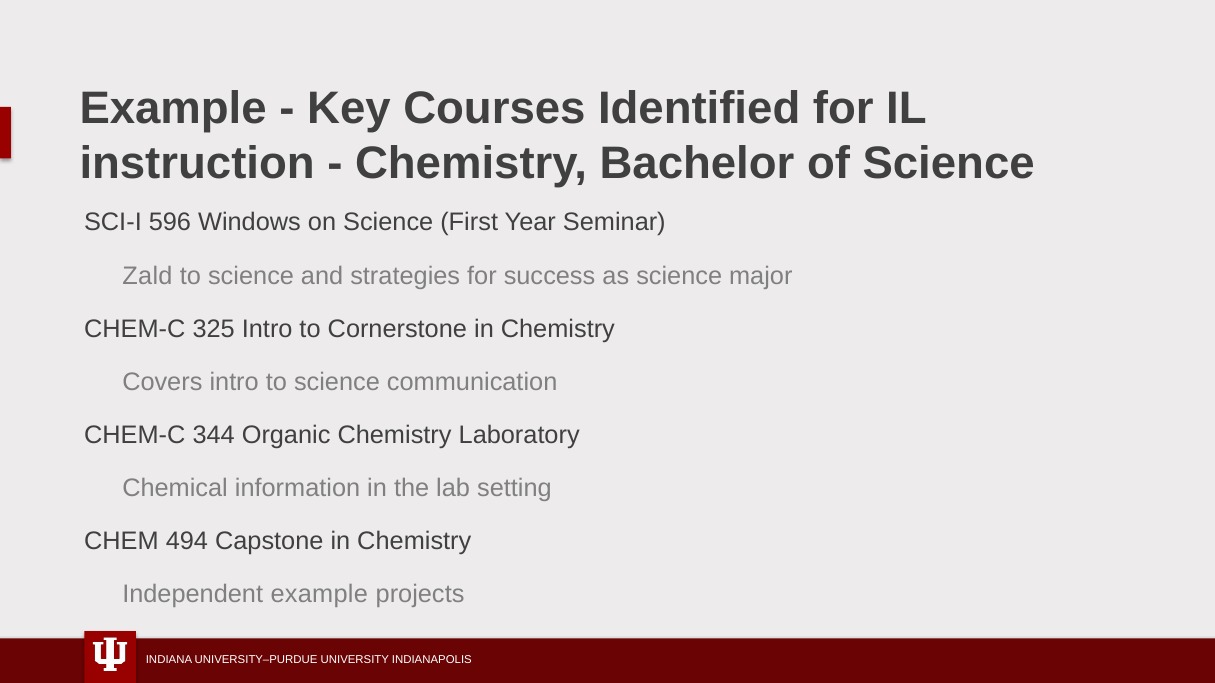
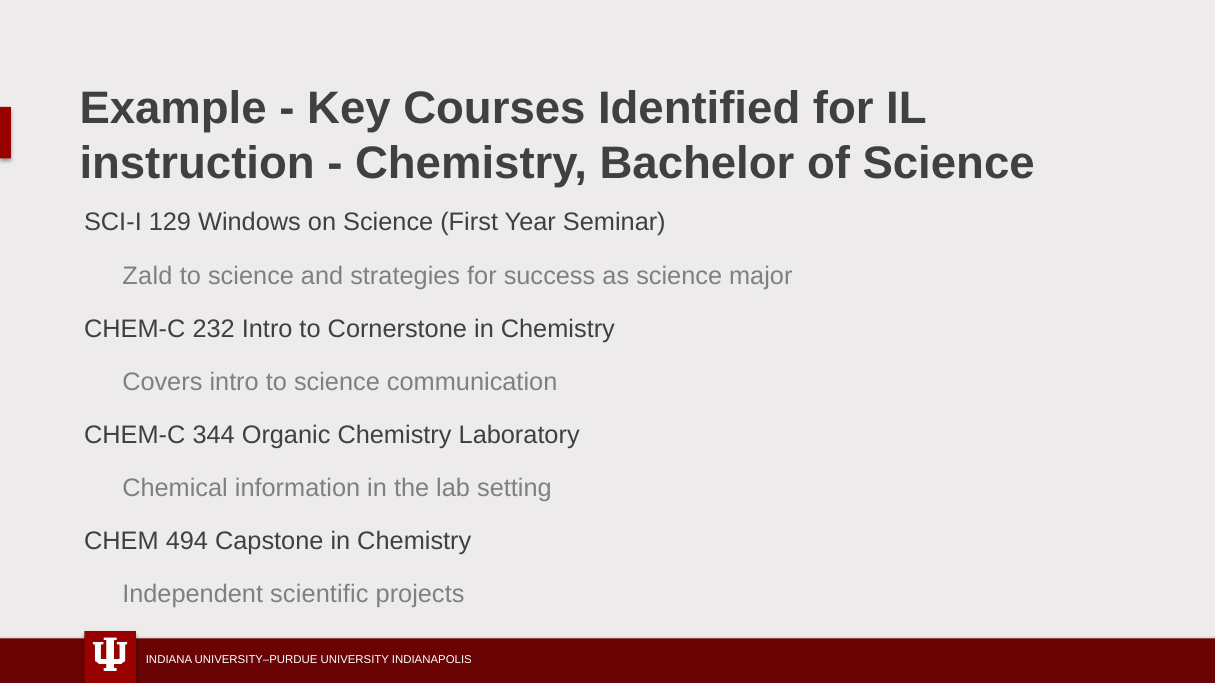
596: 596 -> 129 (170, 223)
325: 325 -> 232 (214, 329)
Independent example: example -> scientific (319, 595)
